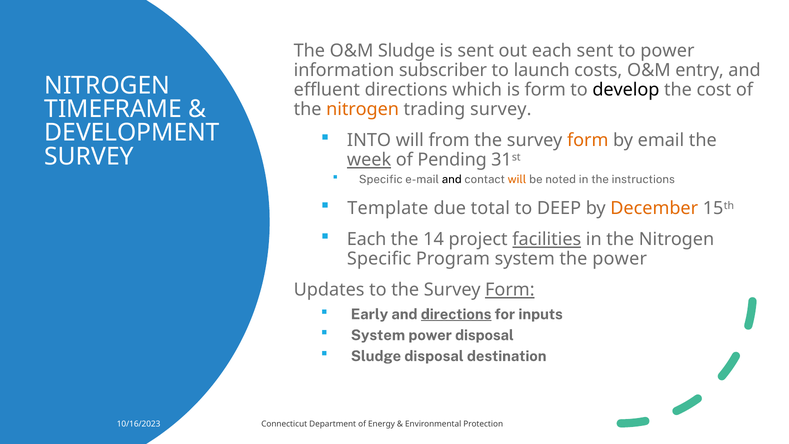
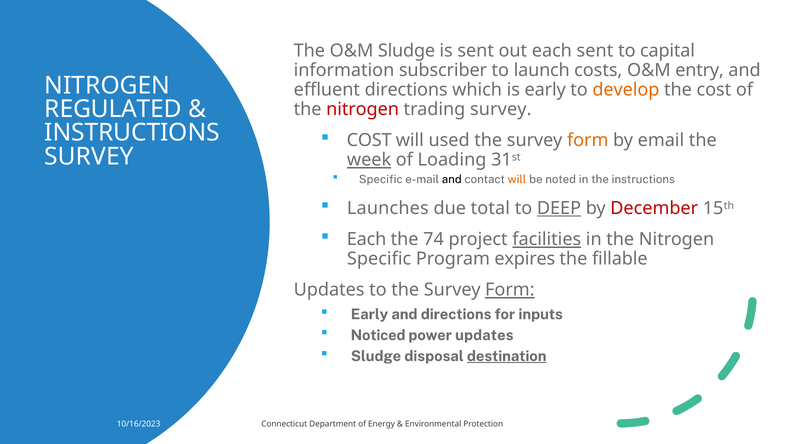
to power: power -> capital (668, 51)
is form: form -> early (545, 90)
develop colour: black -> orange (626, 90)
TIMEFRAME: TIMEFRAME -> REGULATED (113, 109)
nitrogen colour: orange -> red (363, 109)
DEVELOPMENT: DEVELOPMENT -> INSTRUCTIONS (132, 133)
INTO: INTO -> COST (369, 140)
from: from -> used (449, 140)
Pending: Pending -> Loading (452, 160)
Template: Template -> Launches (388, 208)
DEEP underline: none -> present (559, 208)
December colour: orange -> red (654, 208)
14: 14 -> 74 (434, 239)
Program system: system -> expires (525, 259)
the power: power -> fillable (620, 259)
directions underline: present -> none (456, 314)
System: System -> Noticed (378, 335)
power disposal: disposal -> updates (484, 335)
destination underline: none -> present (507, 356)
